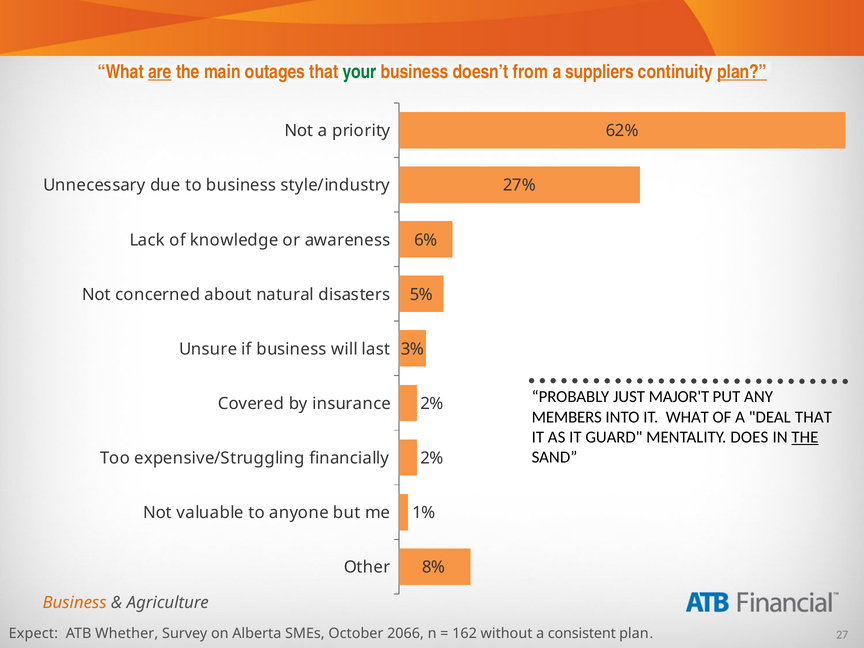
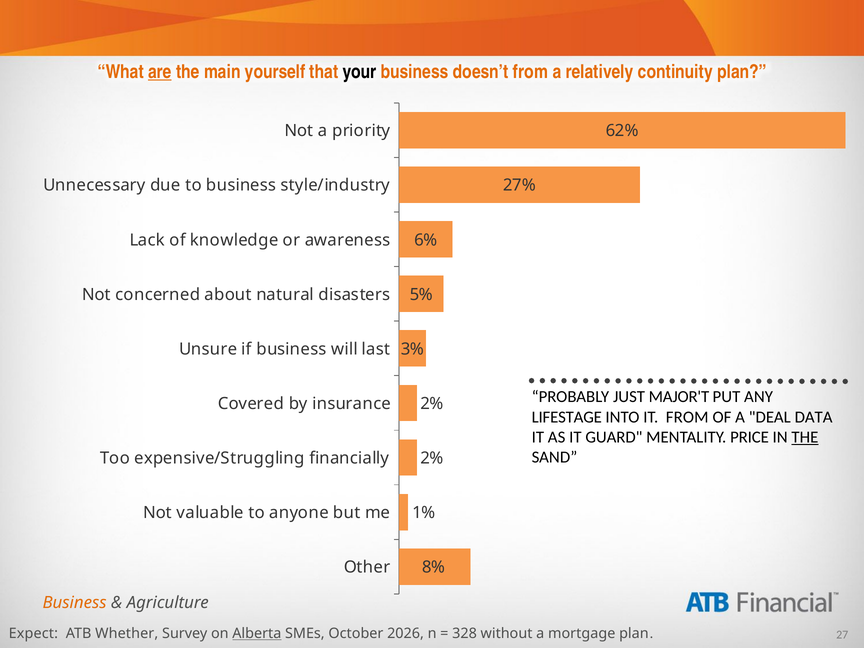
outages: outages -> yourself (275, 72)
your colour: green -> black (359, 72)
suppliers: suppliers -> relatively (600, 72)
plan underline: present -> none (742, 72)
MEMBERS: MEMBERS -> LIFESTAGE (567, 417)
IT WHAT: WHAT -> FROM (687, 417)
DEAL THAT: THAT -> DATA (814, 417)
DOES: DOES -> PRICE (750, 437)
Alberta underline: none -> present (257, 634)
2066: 2066 -> 2026 (406, 634)
162: 162 -> 328 (465, 634)
consistent: consistent -> mortgage (582, 634)
